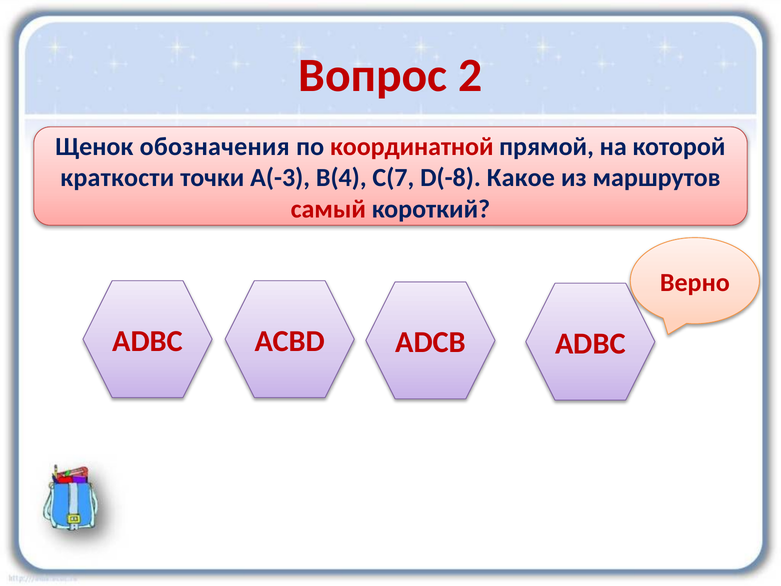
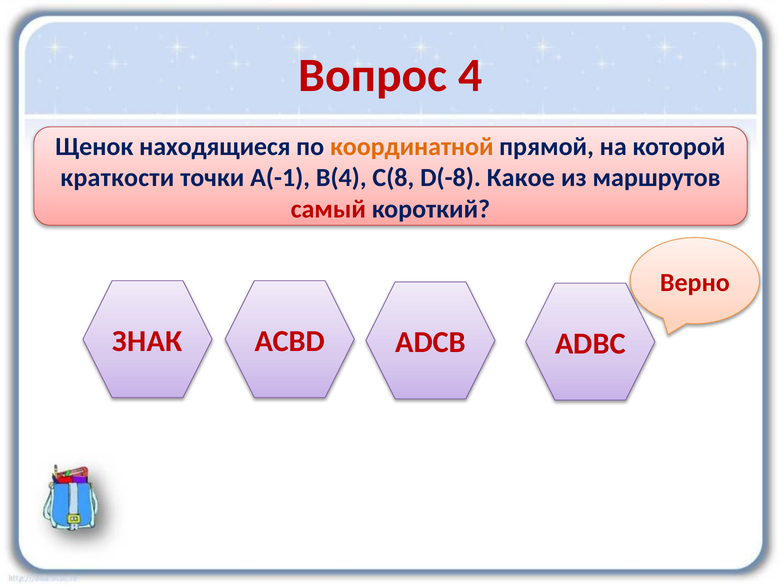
2: 2 -> 4 (470, 76)
обозначения: обозначения -> находящиеся (215, 147)
координатной colour: red -> orange (412, 147)
A(-3: A(-3 -> A(-1 (280, 178)
C(7: C(7 -> C(8 (393, 178)
ADBC: ADBC -> ЗНАК (147, 341)
